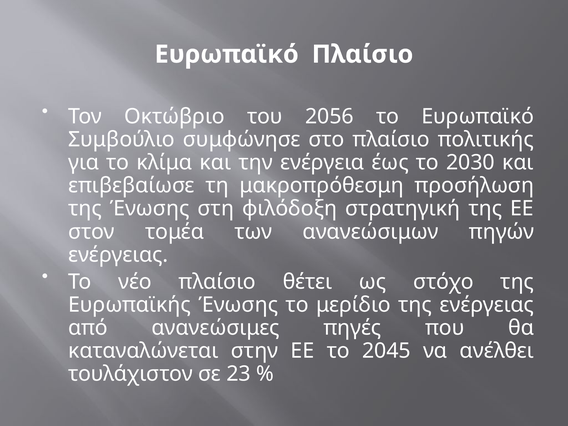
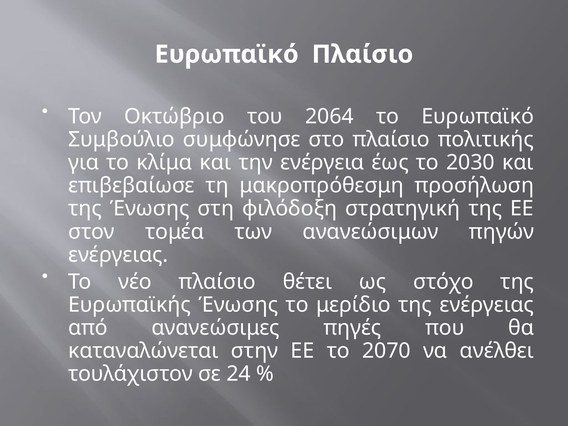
2056: 2056 -> 2064 (329, 116)
2045: 2045 -> 2070 (386, 351)
23: 23 -> 24 (239, 374)
